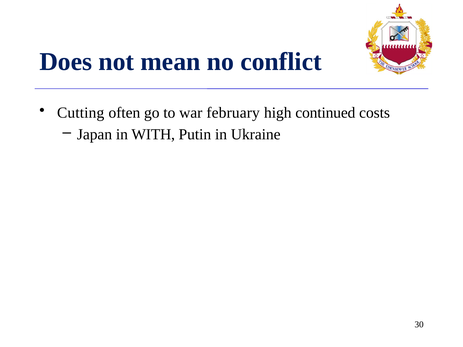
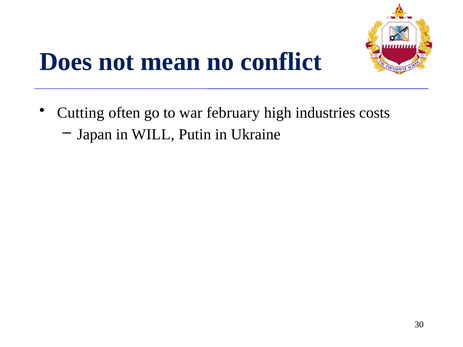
continued: continued -> industries (325, 113)
WITH: WITH -> WILL (153, 135)
